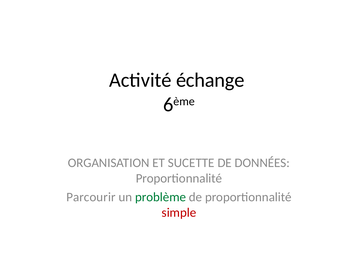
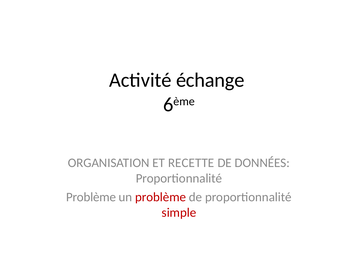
SUCETTE: SUCETTE -> RECETTE (191, 163)
Parcourir: Parcourir -> Problème (91, 197)
problème colour: green -> red (161, 197)
